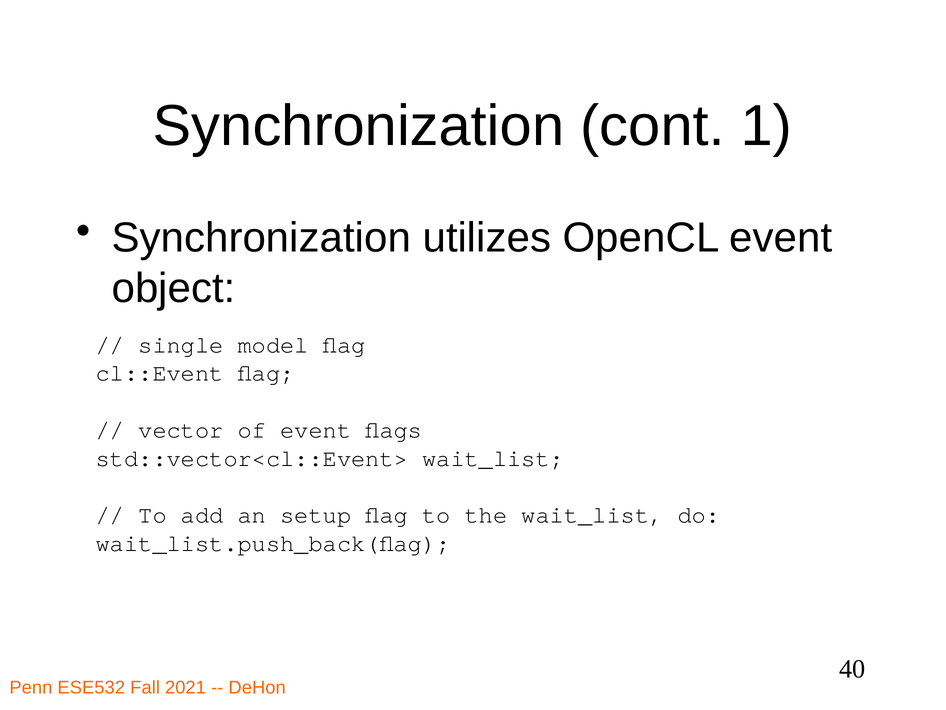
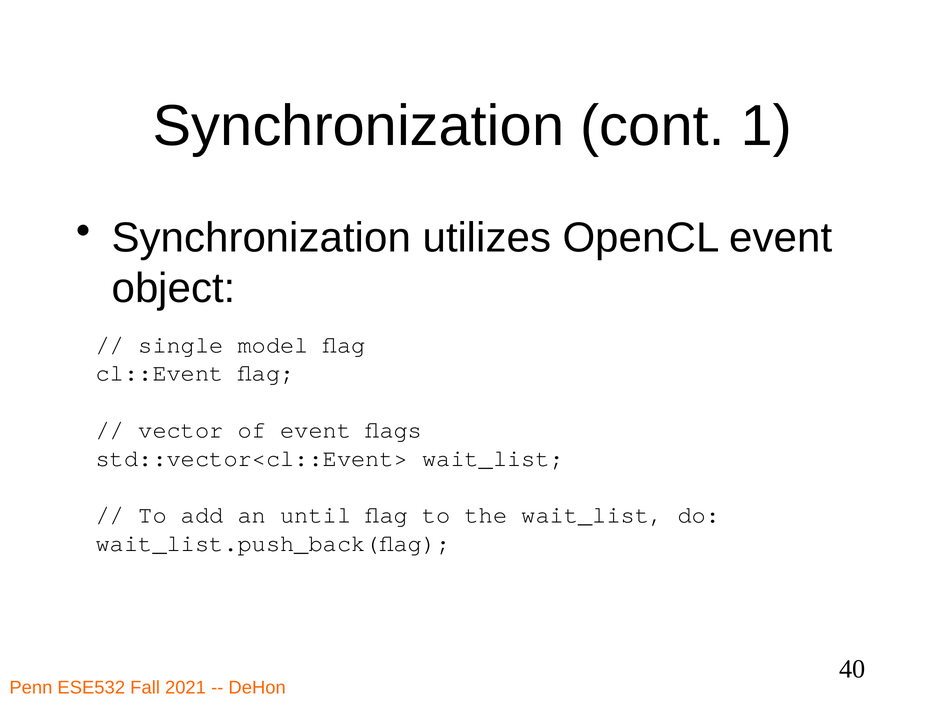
setup: setup -> until (316, 515)
